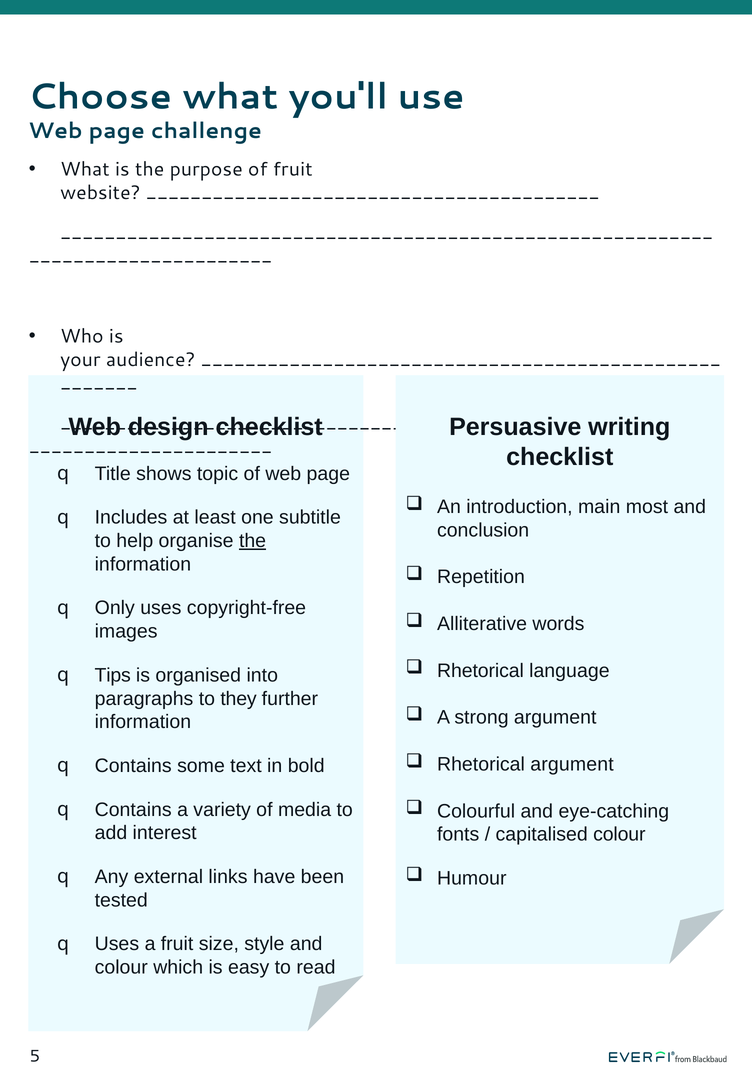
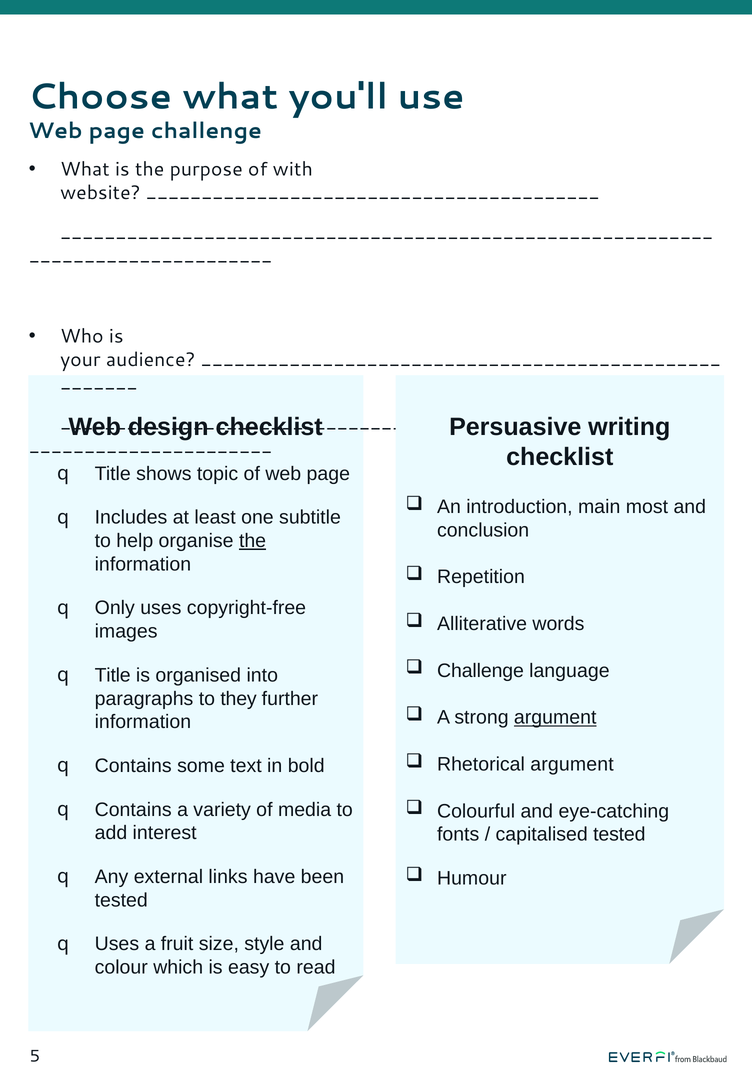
of fruit: fruit -> with (293, 169)
Rhetorical: Rhetorical -> Challenge (481, 671)
Tips: Tips -> Title (113, 675)
argument underline: none -> present (555, 718)
capitalised colour: colour -> tested (619, 835)
